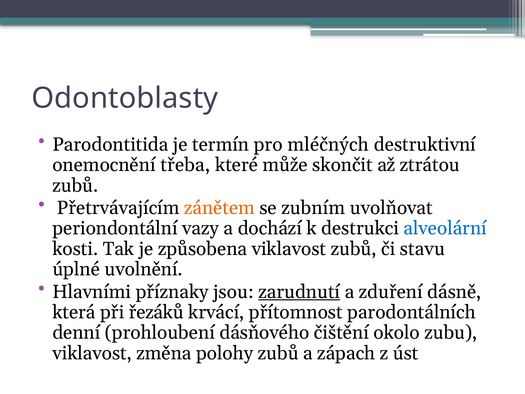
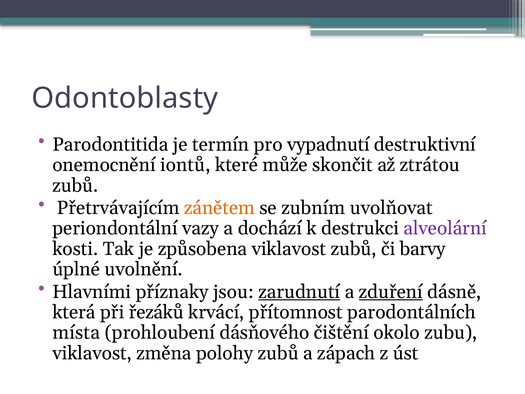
mléčných: mléčných -> vypadnutí (328, 144)
třeba: třeba -> iontů (185, 165)
alveolární colour: blue -> purple (445, 228)
stavu: stavu -> barvy (423, 249)
zduření underline: none -> present (391, 292)
denní: denní -> místa (76, 333)
